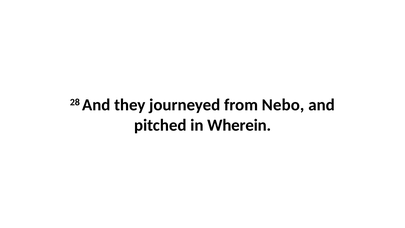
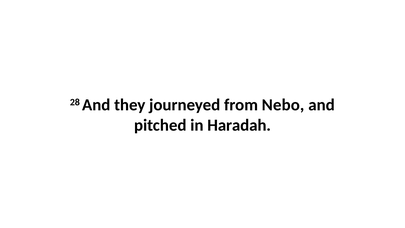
Wherein: Wherein -> Haradah (239, 125)
